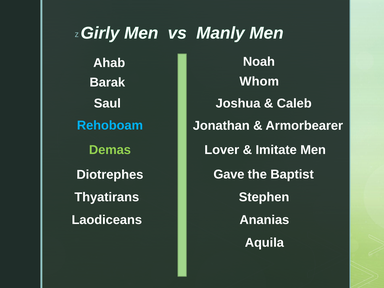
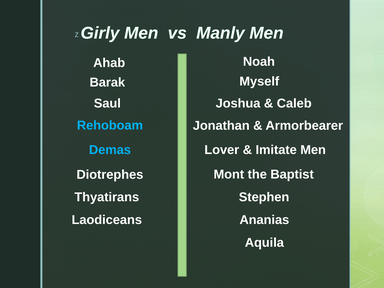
Whom: Whom -> Myself (259, 81)
Demas colour: light green -> light blue (110, 150)
Gave: Gave -> Mont (229, 174)
